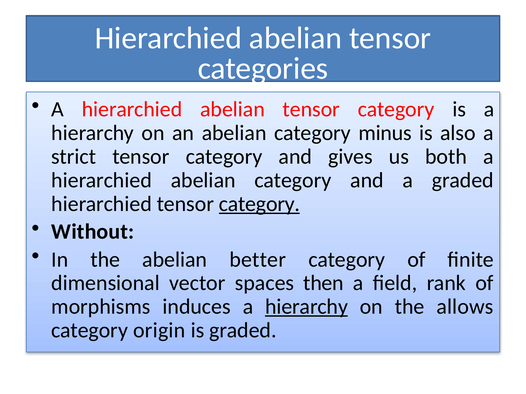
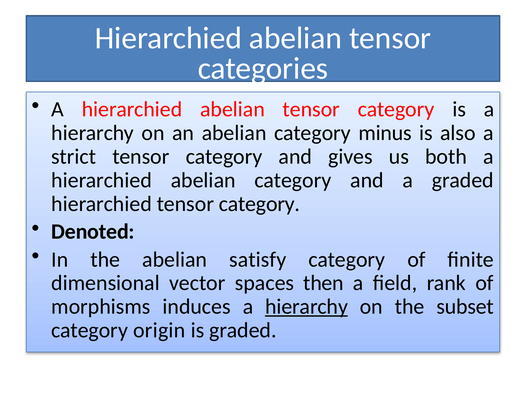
category underline: present -> none (259, 204)
Without: Without -> Denoted (93, 232)
better: better -> satisfy (258, 260)
allows: allows -> subset (465, 307)
